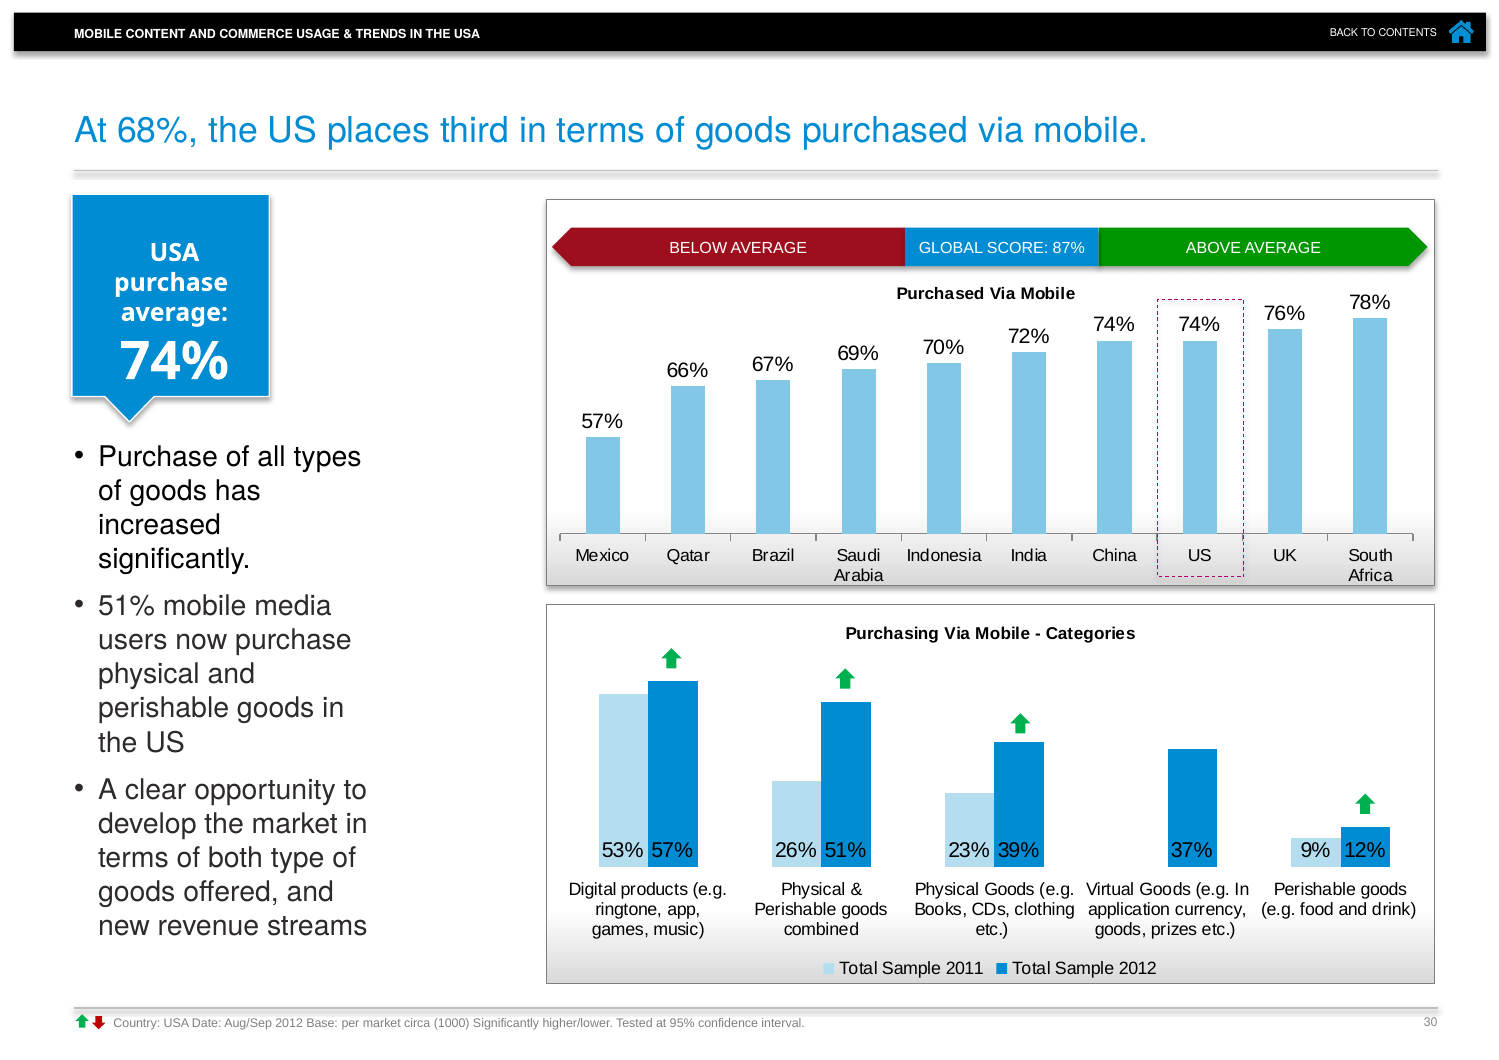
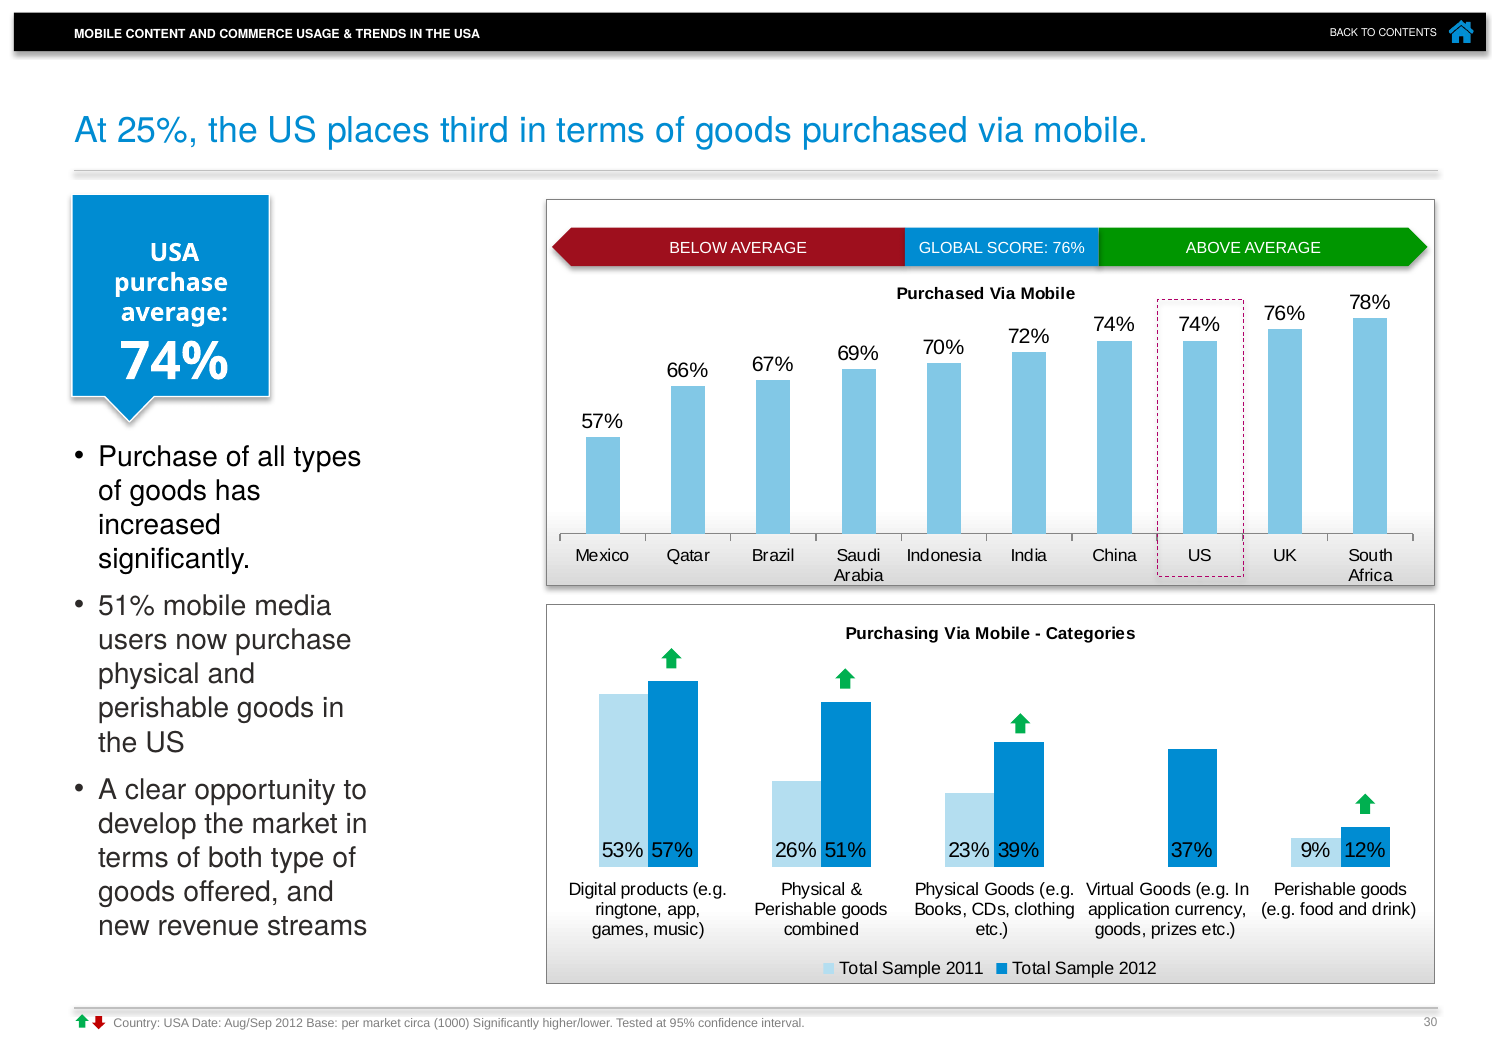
68%: 68% -> 25% (158, 131)
SCORE 87%: 87% -> 76% (1069, 248)
